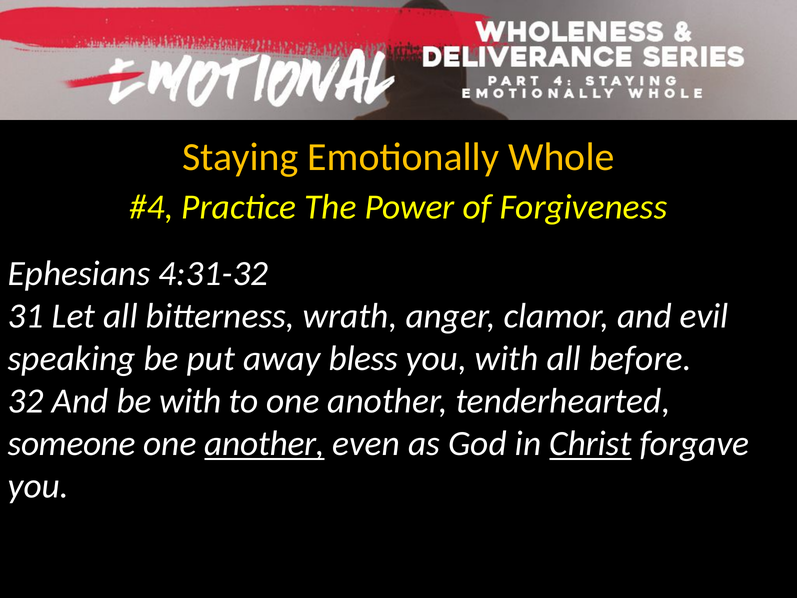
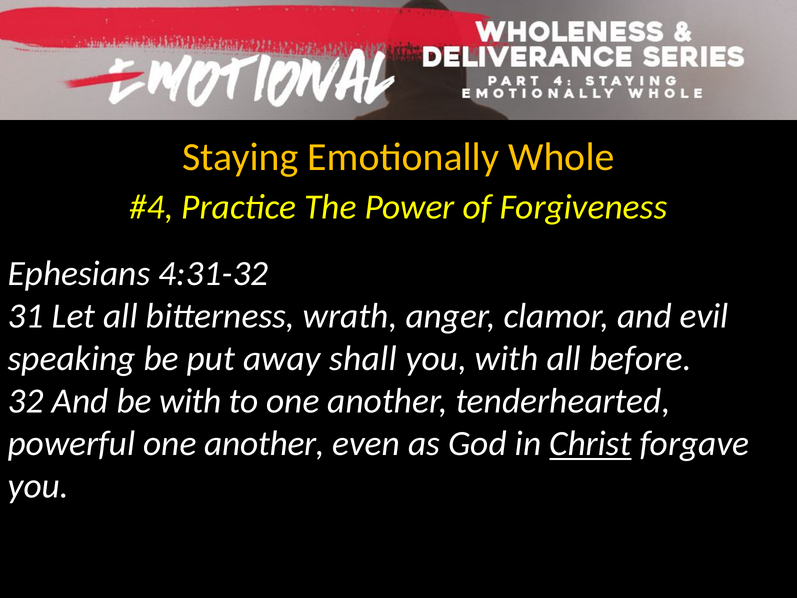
bless: bless -> shall (363, 358)
someone: someone -> powerful (72, 443)
another underline: present -> none (265, 443)
